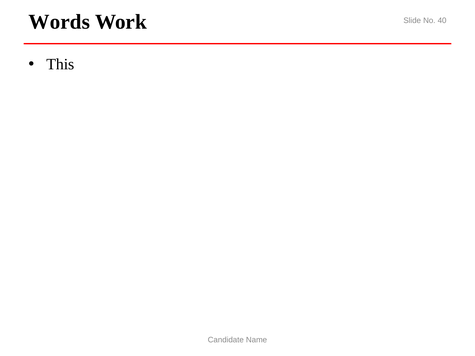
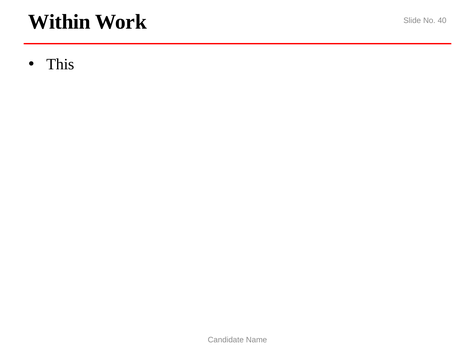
Words: Words -> Within (59, 22)
